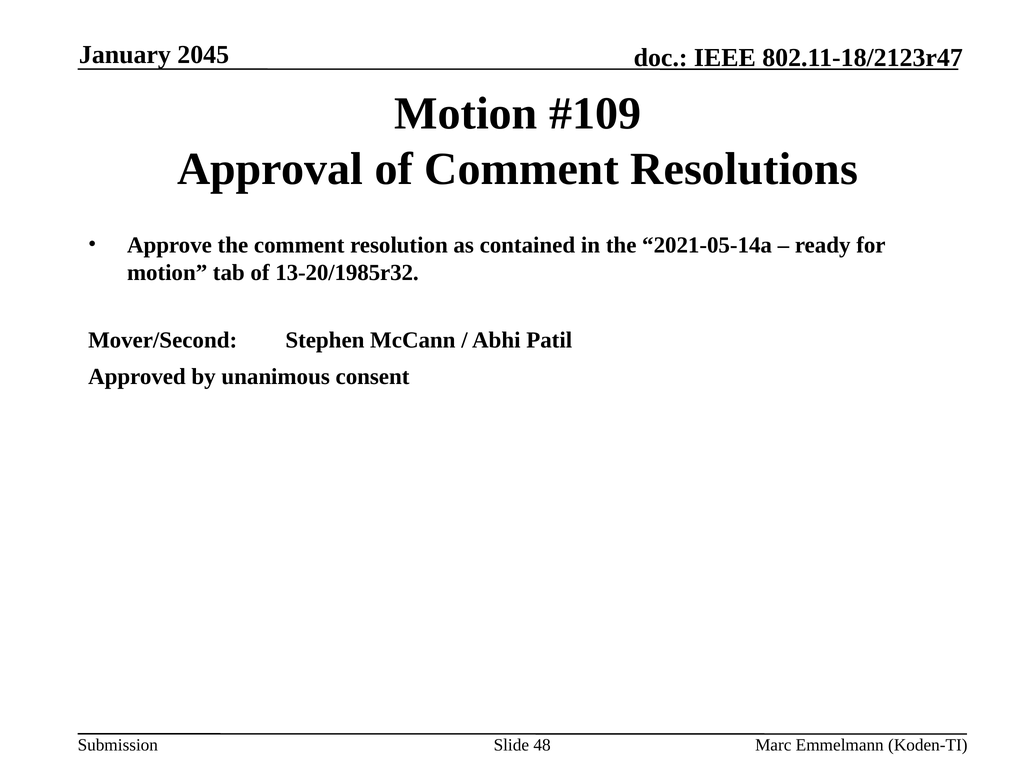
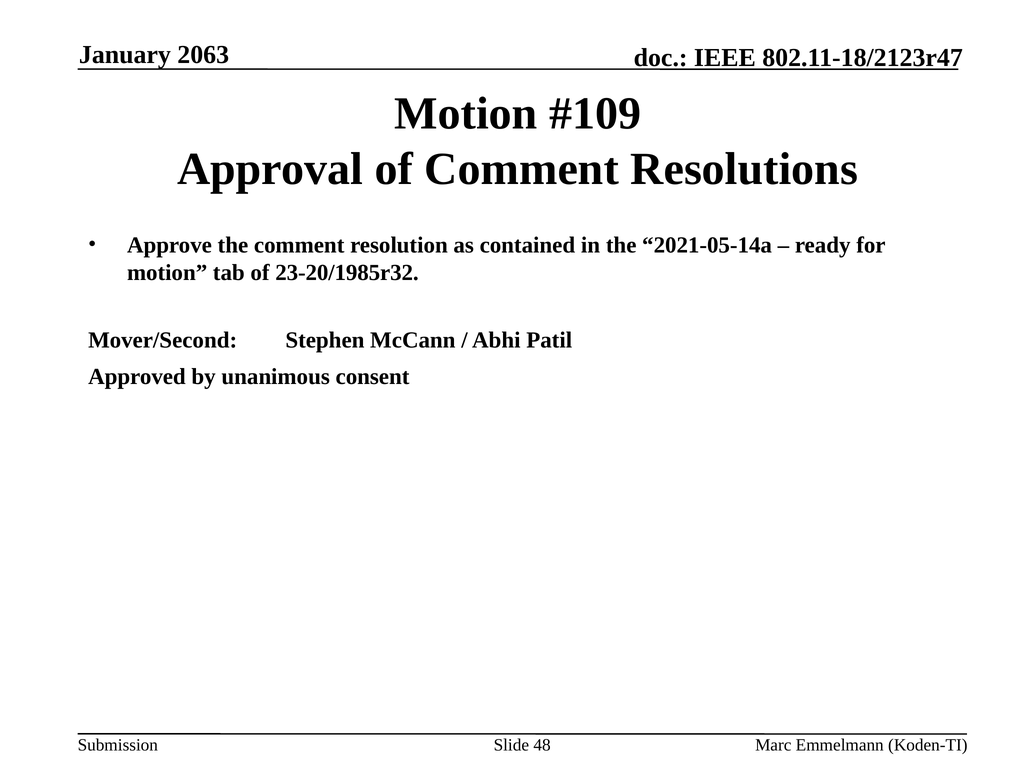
2045: 2045 -> 2063 (203, 55)
13-20/1985r32: 13-20/1985r32 -> 23-20/1985r32 (347, 273)
